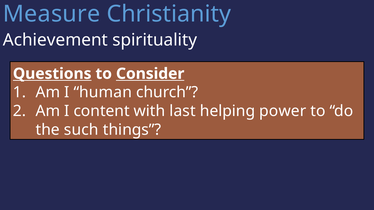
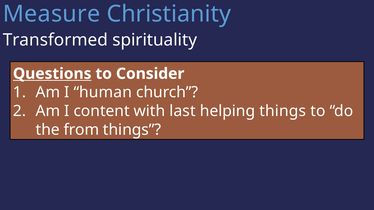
Achievement: Achievement -> Transformed (55, 40)
Consider underline: present -> none (150, 74)
helping power: power -> things (283, 111)
such: such -> from (81, 130)
